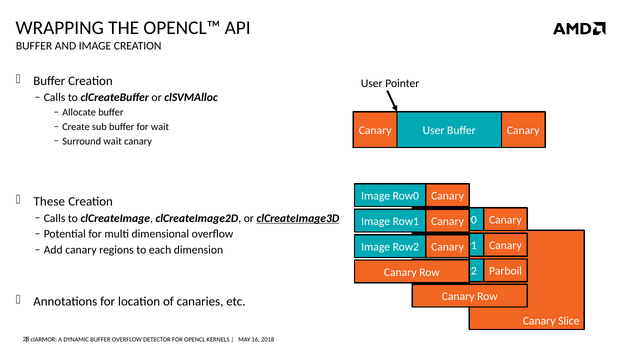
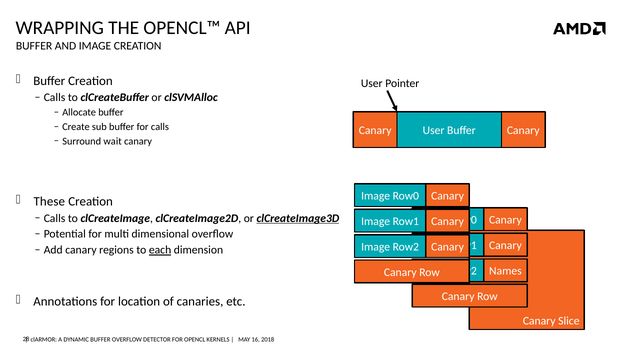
for wait: wait -> calls (160, 127)
each underline: none -> present (160, 250)
Parboil: Parboil -> Names (505, 271)
